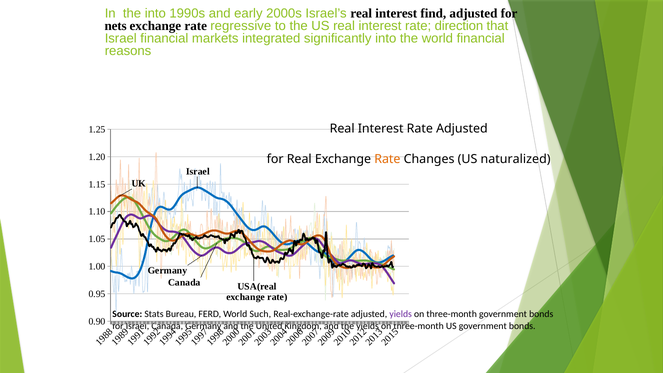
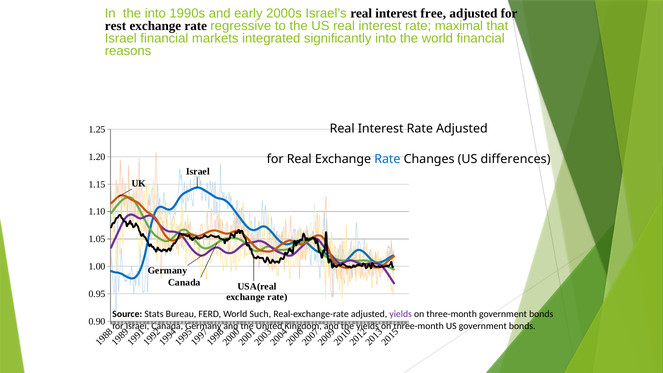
find: find -> free (433, 13)
nets: nets -> rest (115, 26)
direction: direction -> maximal (459, 26)
Rate colour: orange -> blue (387, 159)
naturalized: naturalized -> differences (516, 159)
